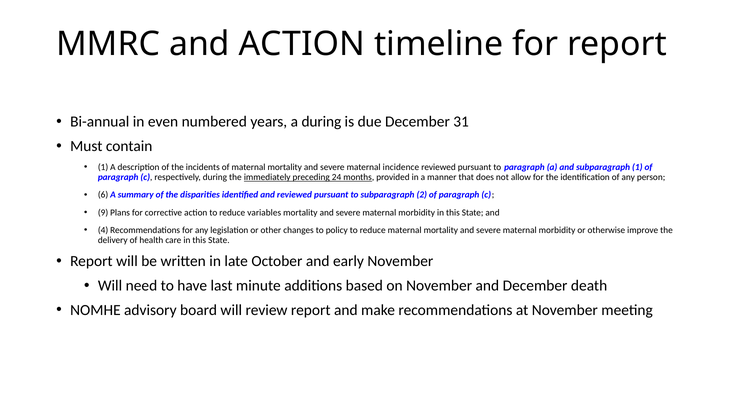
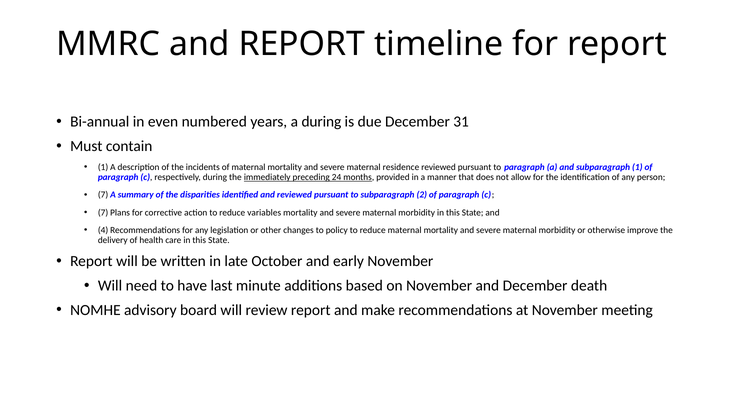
and ACTION: ACTION -> REPORT (302, 44)
incidence: incidence -> residence (401, 167)
6: 6 -> 7 (103, 195)
9: 9 -> 7 (103, 212)
